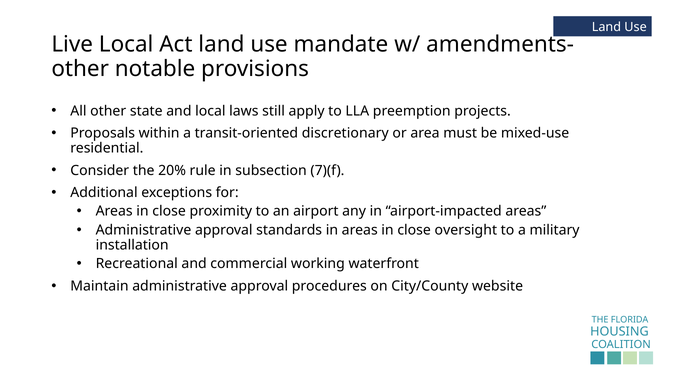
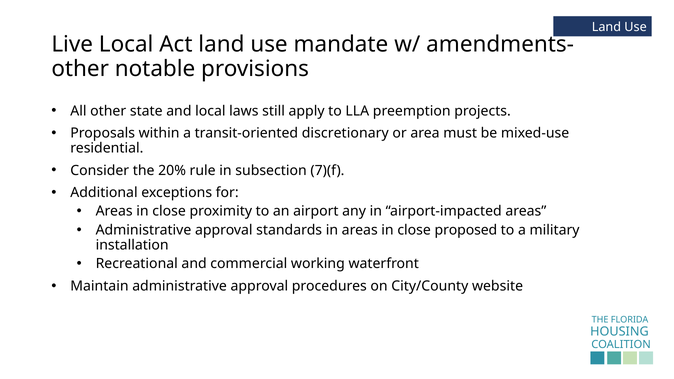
oversight: oversight -> proposed (466, 230)
